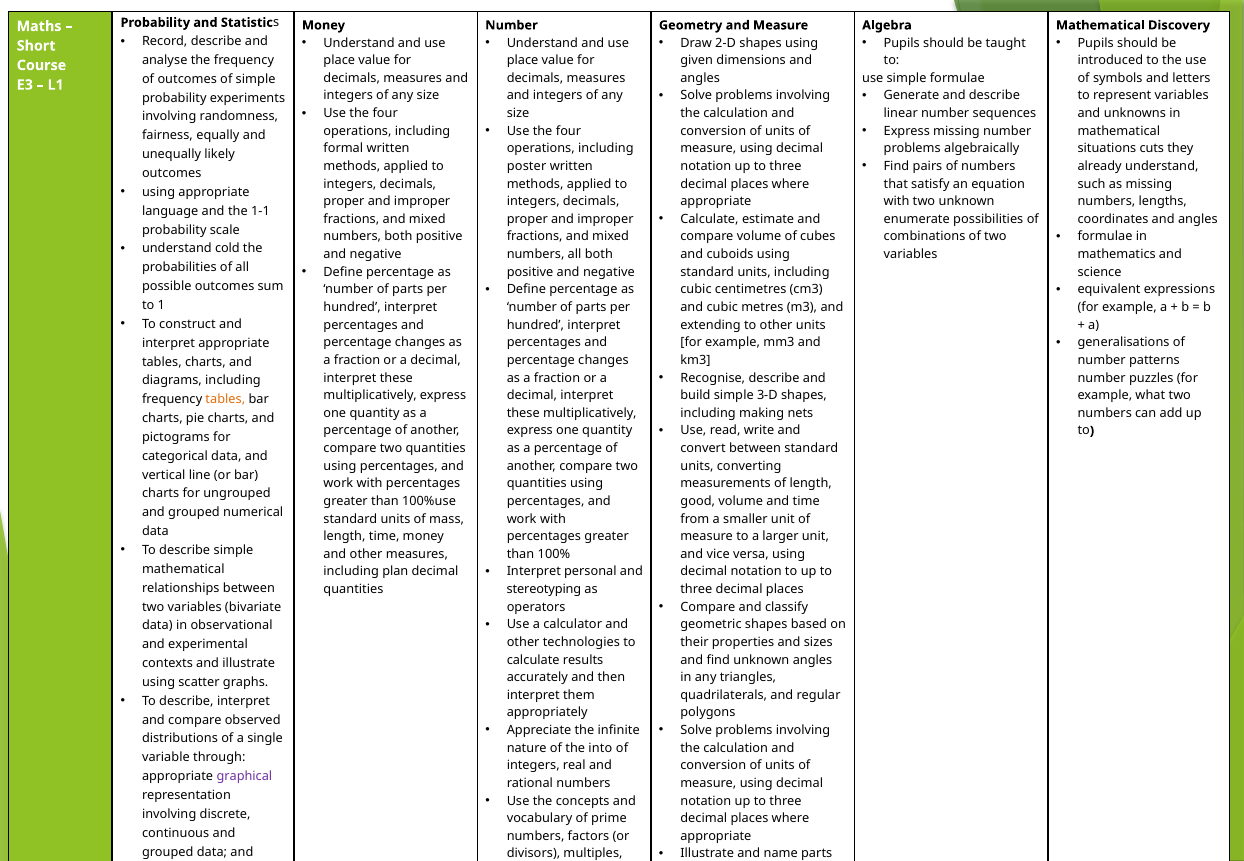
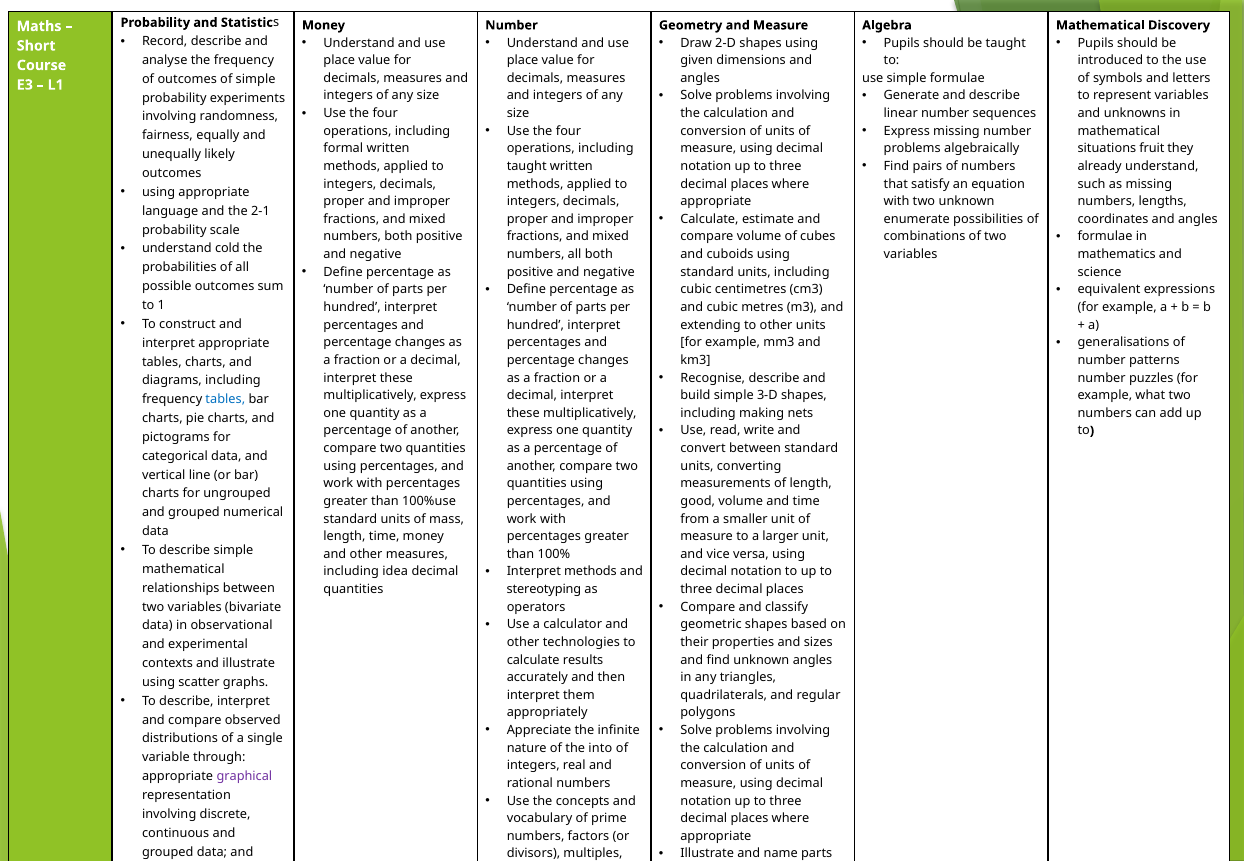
cuts: cuts -> fruit (1152, 149)
poster: poster -> taught (527, 166)
1-1: 1-1 -> 2-1 (260, 211)
tables colour: orange -> blue (225, 400)
Interpret personal: personal -> methods (590, 572)
plan: plan -> idea (395, 572)
